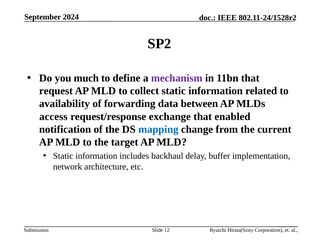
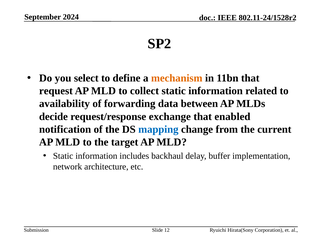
much: much -> select (86, 78)
mechanism colour: purple -> orange (177, 78)
access: access -> decide (53, 116)
